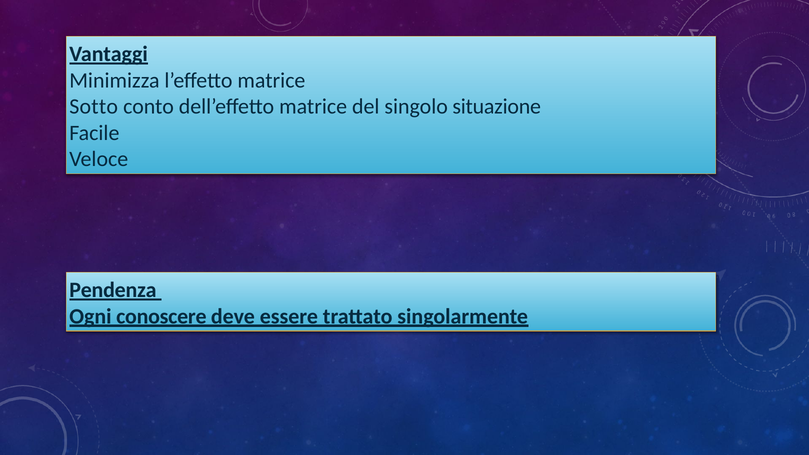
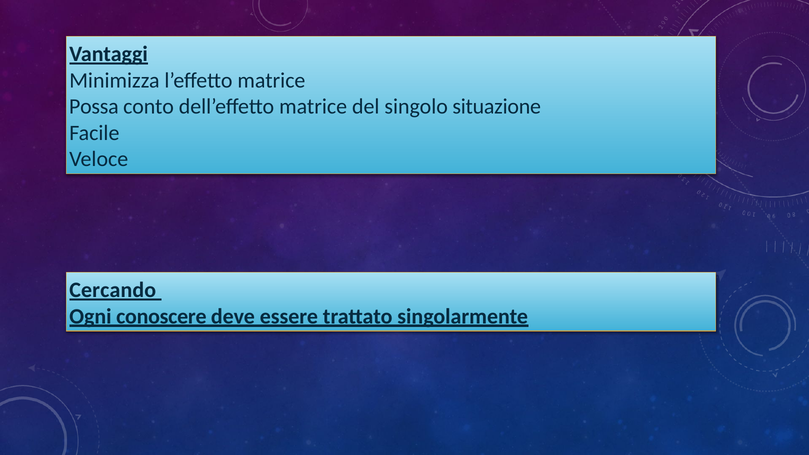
Sotto: Sotto -> Possa (94, 107)
Pendenza: Pendenza -> Cercando (113, 290)
